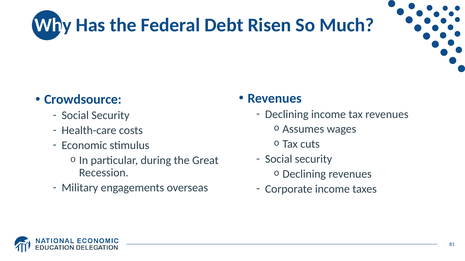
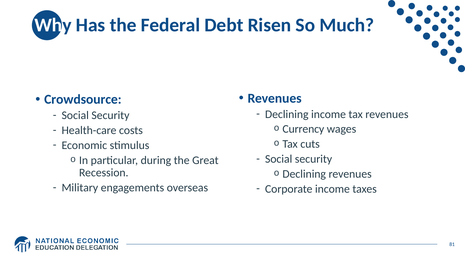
Assumes: Assumes -> Currency (303, 129)
